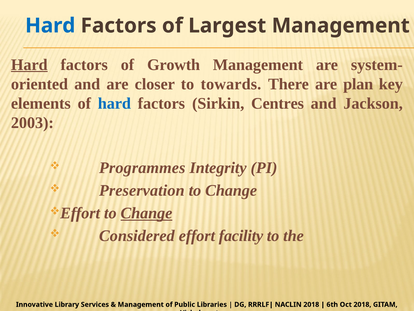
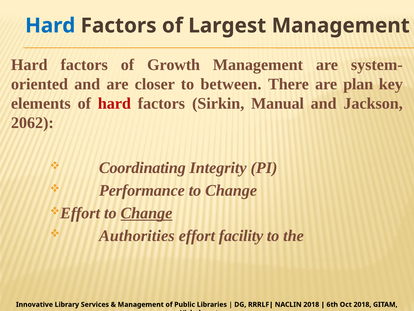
Hard underline: present -> none (29, 65)
towards: towards -> between (231, 84)
hard colour: blue -> red (114, 103)
Centres: Centres -> Manual (278, 103)
2003: 2003 -> 2062 (32, 123)
Programmes: Programmes -> Coordinating (142, 168)
Preservation: Preservation -> Performance (142, 190)
Considered: Considered -> Authorities (137, 235)
